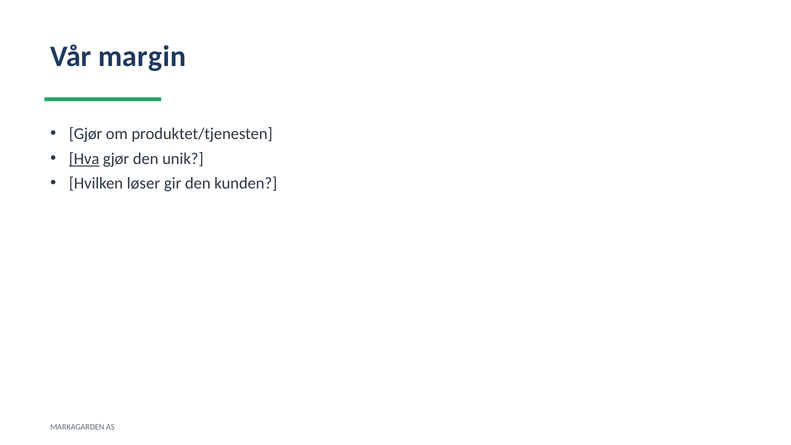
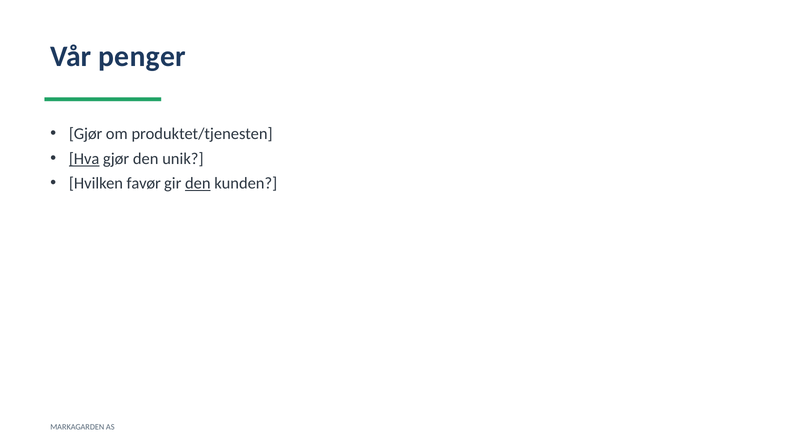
margin: margin -> penger (142, 56)
løser: løser -> favør (144, 183)
den underline: none -> present (198, 183)
